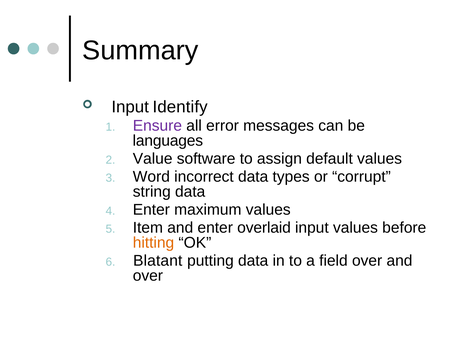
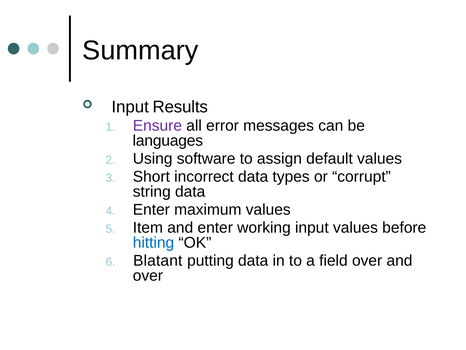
Identify: Identify -> Results (180, 107)
Value: Value -> Using (153, 158)
Word: Word -> Short (151, 176)
overlaid: overlaid -> working (264, 227)
hitting colour: orange -> blue (154, 242)
